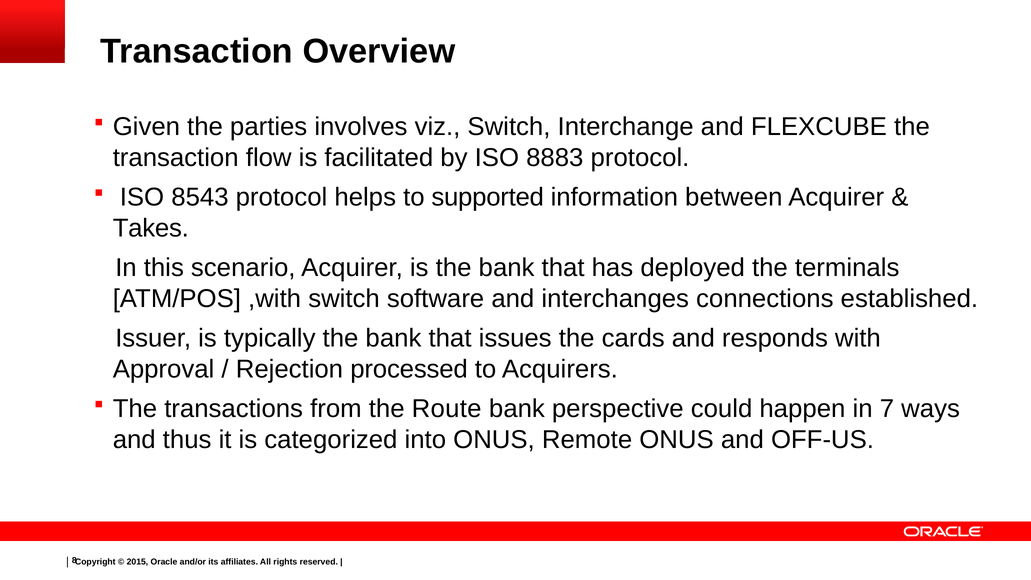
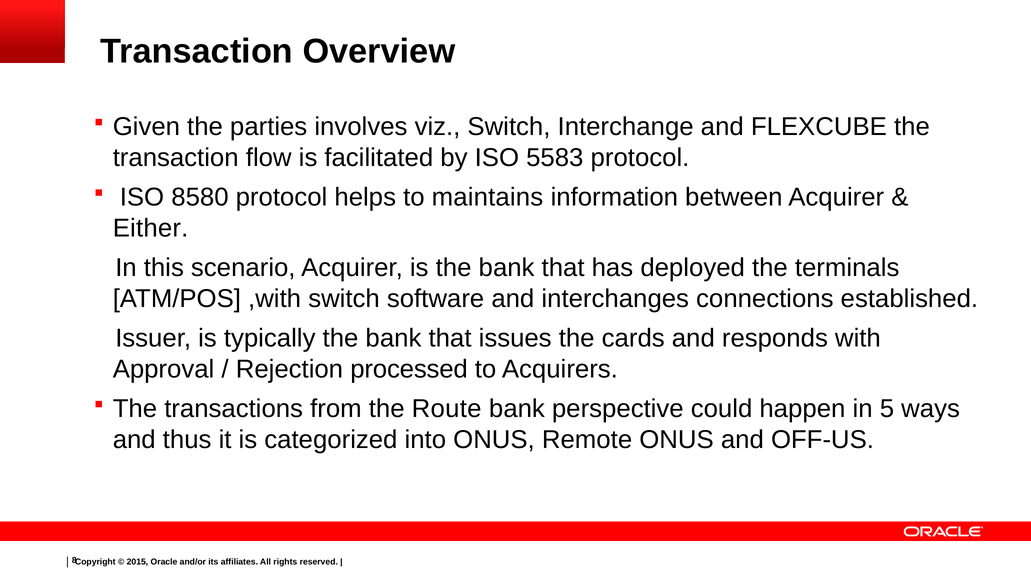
8883: 8883 -> 5583 (555, 158)
8543: 8543 -> 8580 (200, 197)
supported: supported -> maintains (487, 197)
Takes: Takes -> Either (151, 228)
7: 7 -> 5 (887, 409)
